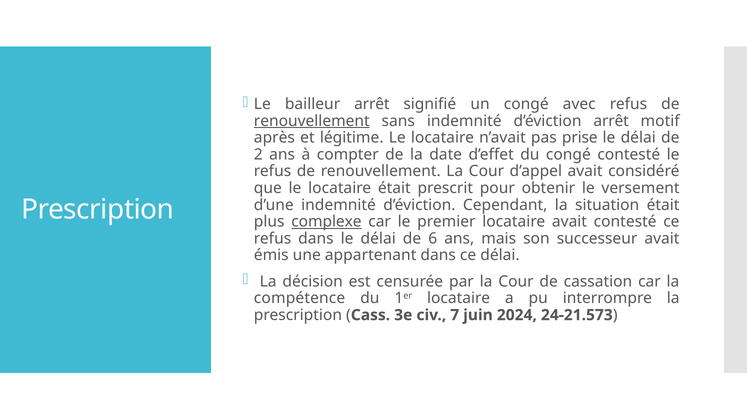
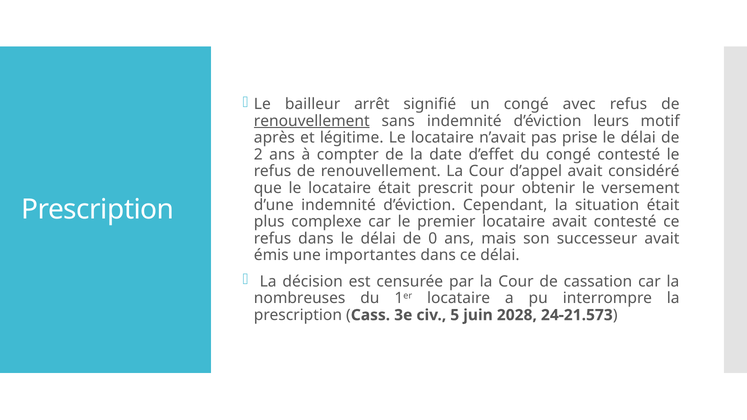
d’éviction arrêt: arrêt -> leurs (611, 121)
complexe underline: present -> none (326, 222)
6: 6 -> 0 (433, 239)
appartenant: appartenant -> importantes (371, 255)
compétence: compétence -> nombreuses (300, 298)
7: 7 -> 5 (455, 315)
2024: 2024 -> 2028 (517, 315)
